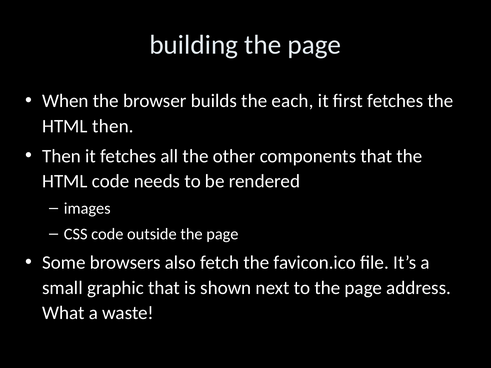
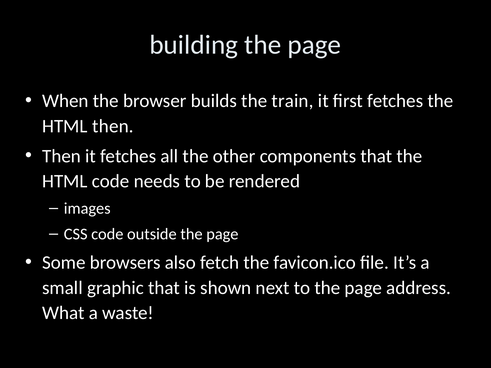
each: each -> train (293, 101)
